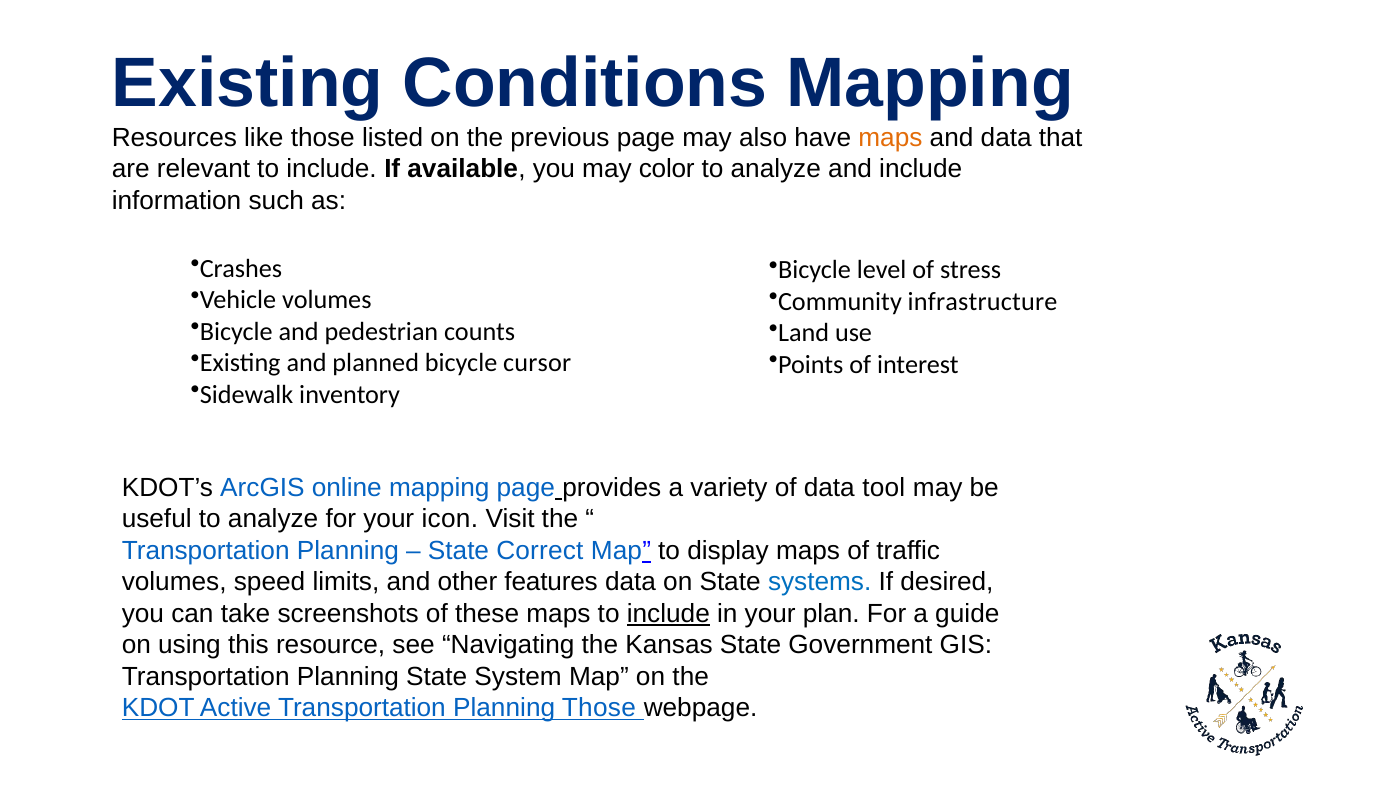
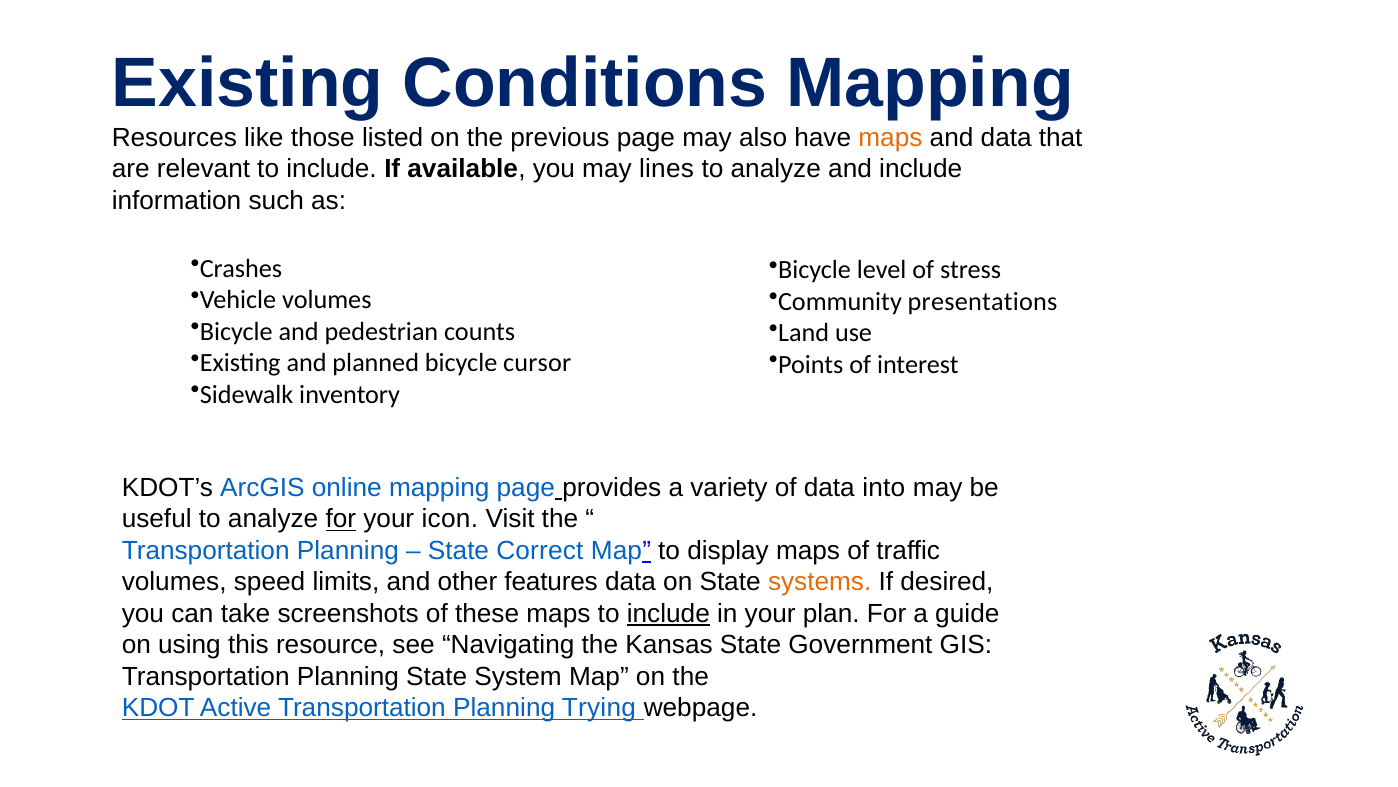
color: color -> lines (667, 169)
infrastructure: infrastructure -> presentations (983, 301)
tool: tool -> into (884, 487)
for underline: none -> present (341, 519)
systems colour: blue -> orange (820, 582)
Planning Those: Those -> Trying (599, 707)
